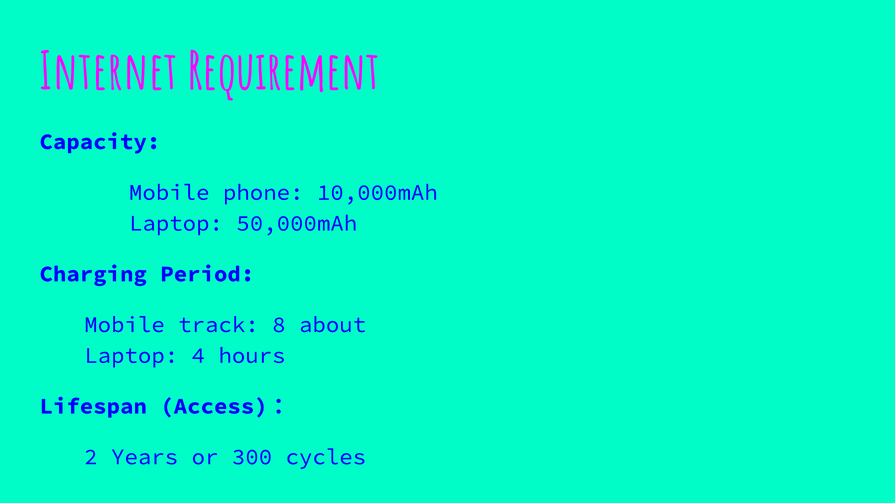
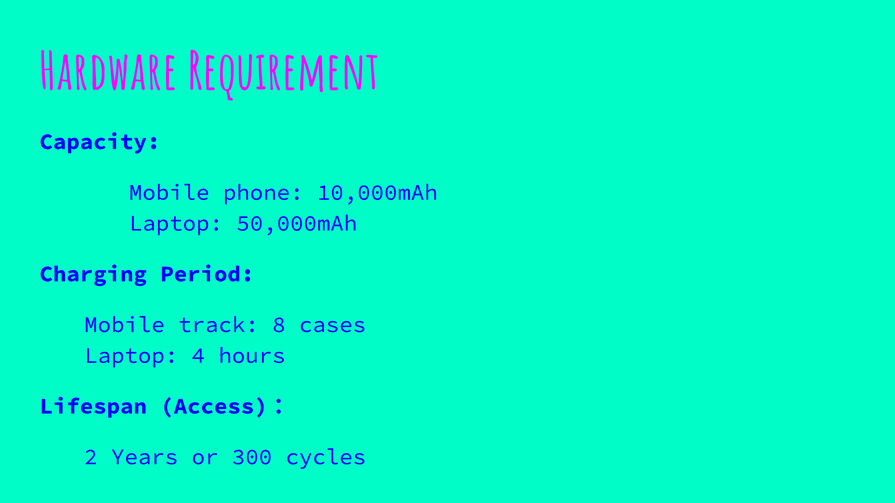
Internet: Internet -> Hardware (109, 73)
about: about -> cases (333, 325)
